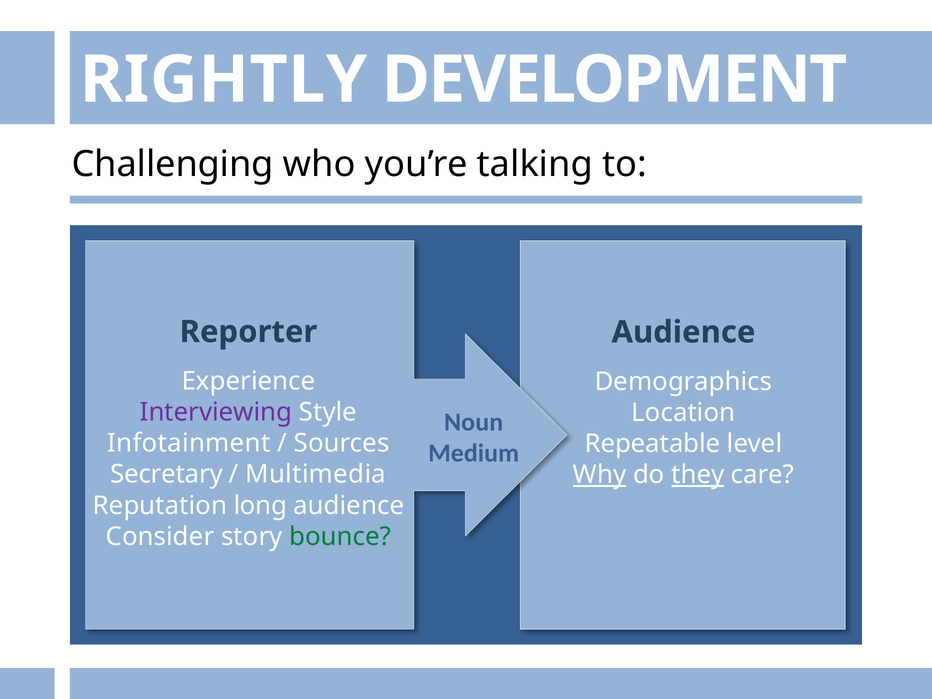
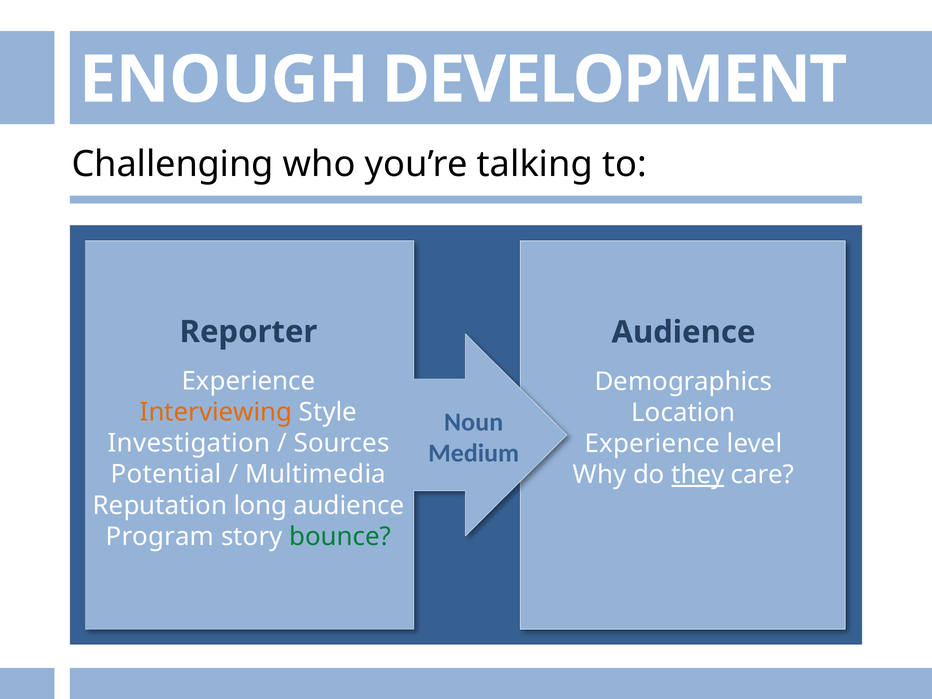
RIGHTLY: RIGHTLY -> ENOUGH (224, 80)
Interviewing colour: purple -> orange (216, 412)
Infotainment: Infotainment -> Investigation (189, 443)
Repeatable: Repeatable -> Experience (652, 444)
Secretary: Secretary -> Potential (166, 474)
Why underline: present -> none (600, 475)
Consider: Consider -> Program (160, 537)
